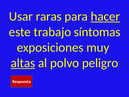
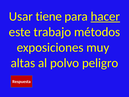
raras: raras -> tiene (49, 16)
síntomas: síntomas -> métodos (97, 32)
altas underline: present -> none (23, 63)
